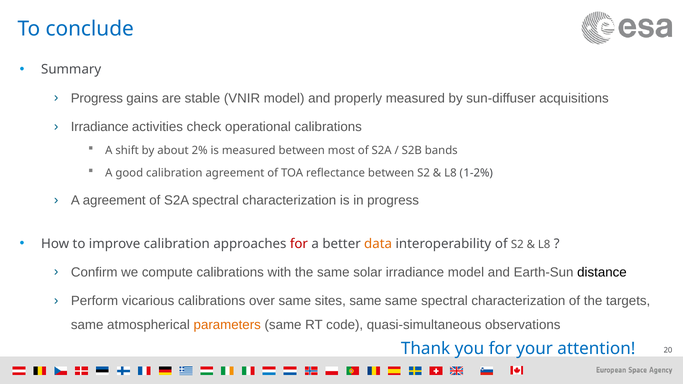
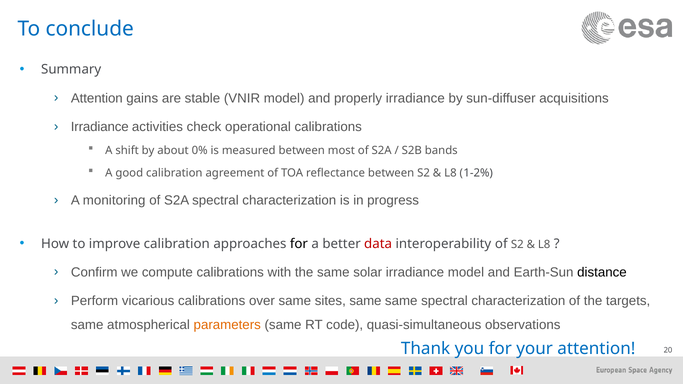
Progress: Progress -> Attention (97, 98)
properly measured: measured -> irradiance (415, 98)
2%: 2% -> 0% (200, 150)
A agreement: agreement -> monitoring (114, 201)
for colour: red -> black (299, 244)
data colour: orange -> red (378, 244)
